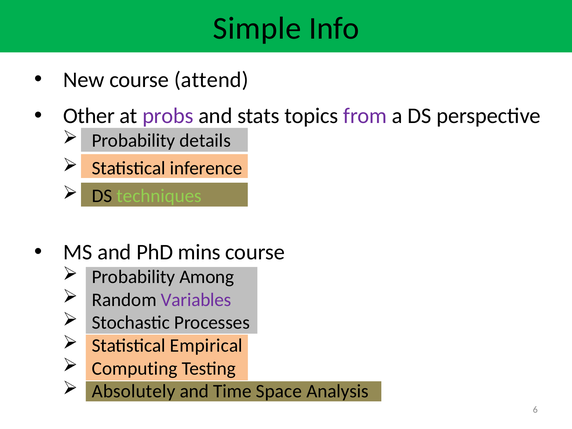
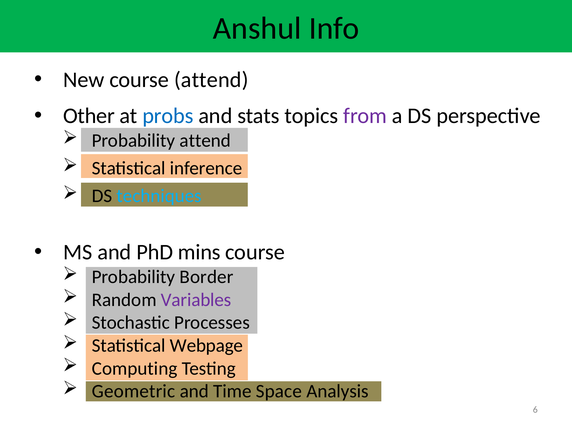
Simple: Simple -> Anshul (257, 28)
probs colour: purple -> blue (168, 116)
Probability details: details -> attend (205, 141)
techniques colour: light green -> light blue (159, 196)
Among: Among -> Border (207, 277)
Empirical: Empirical -> Webpage (206, 346)
Absolutely: Absolutely -> Geometric (134, 391)
